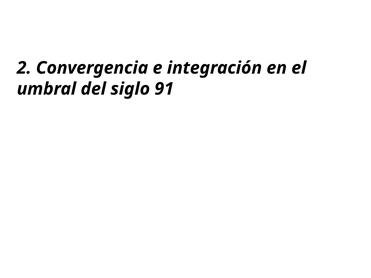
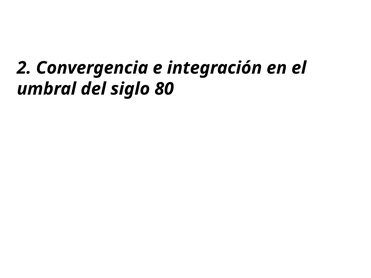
91: 91 -> 80 (164, 89)
